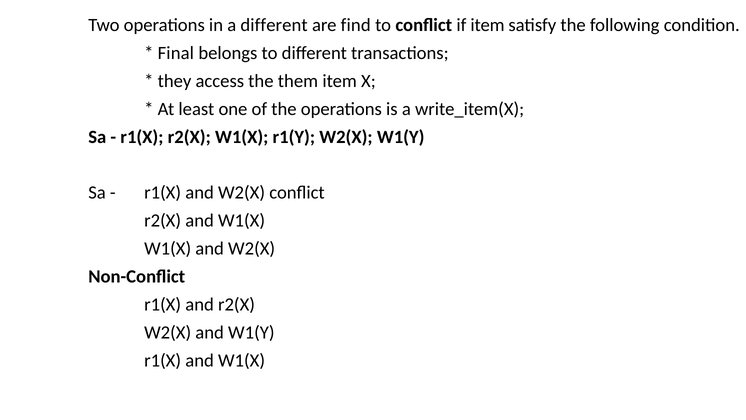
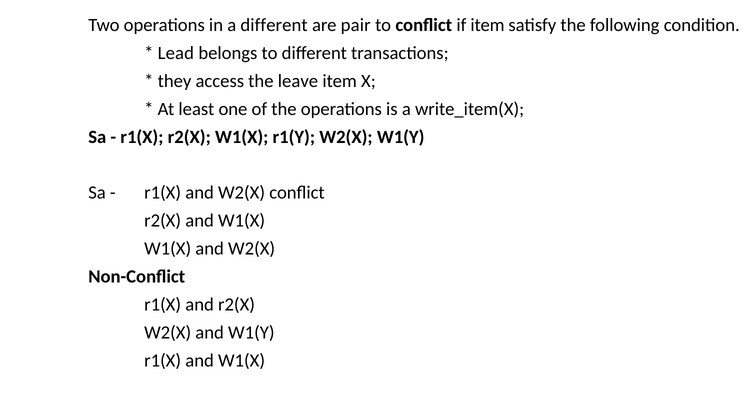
find: find -> pair (356, 25)
Final: Final -> Lead (176, 53)
them: them -> leave (298, 81)
